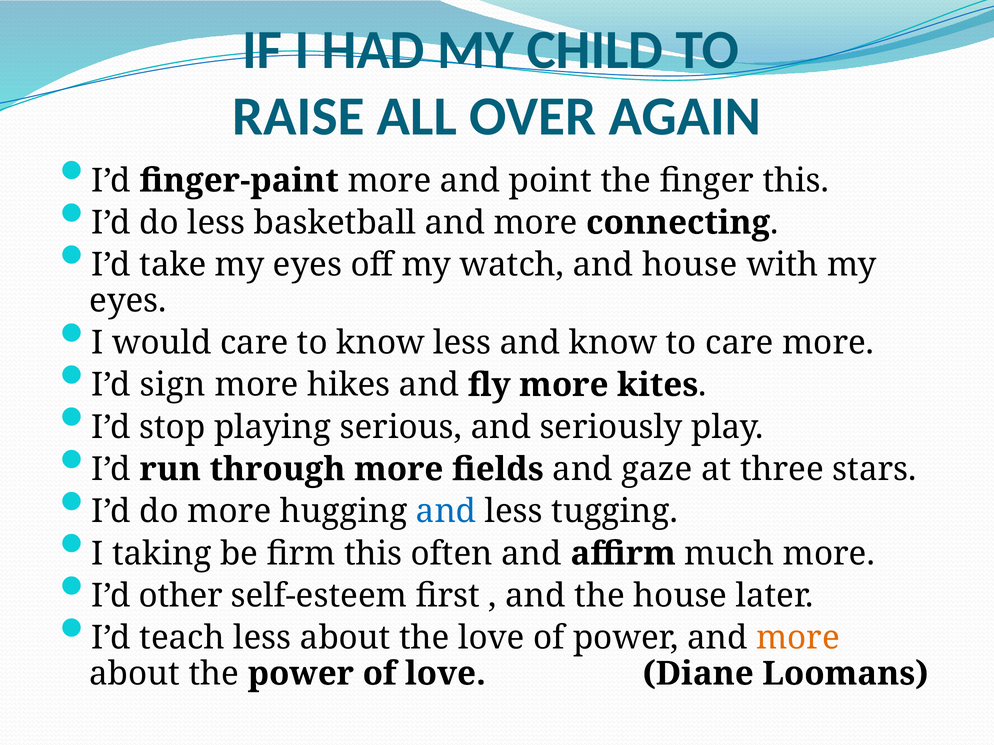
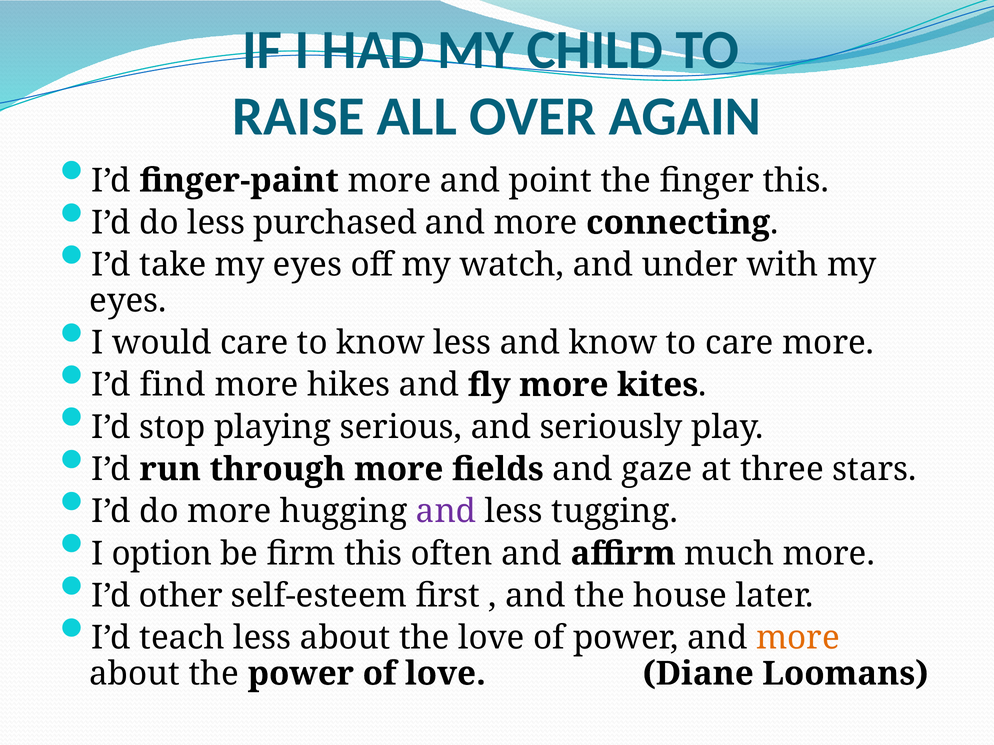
basketball: basketball -> purchased (335, 223)
and house: house -> under (690, 265)
sign: sign -> find (173, 385)
and colour: blue -> purple (446, 512)
taking: taking -> option (162, 554)
